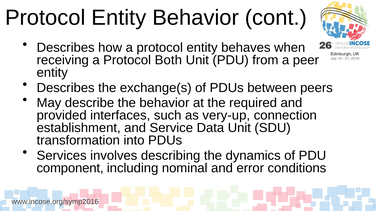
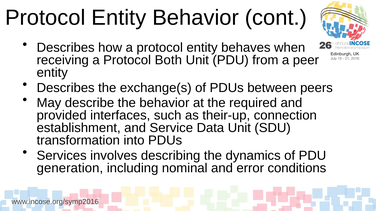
very-up: very-up -> their-up (226, 116)
component: component -> generation (70, 168)
